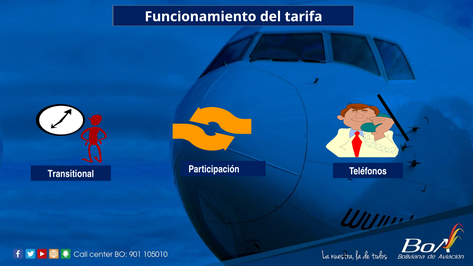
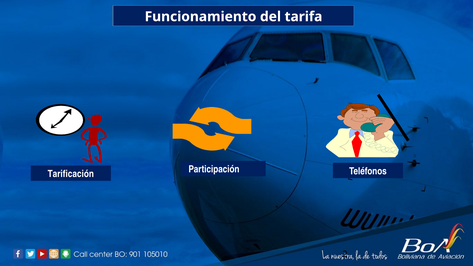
Transitional: Transitional -> Tarificación (71, 174)
